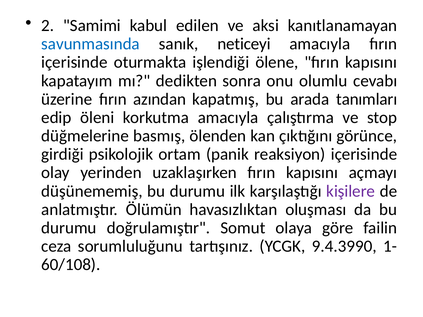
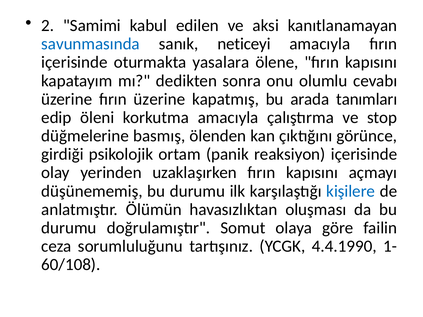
işlendiği: işlendiği -> yasalara (221, 62)
fırın azından: azından -> üzerine (159, 99)
kişilere colour: purple -> blue (351, 191)
9.4.3990: 9.4.3990 -> 4.4.1990 (344, 246)
